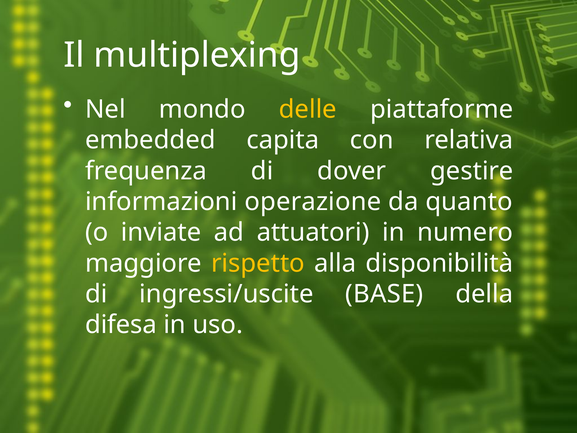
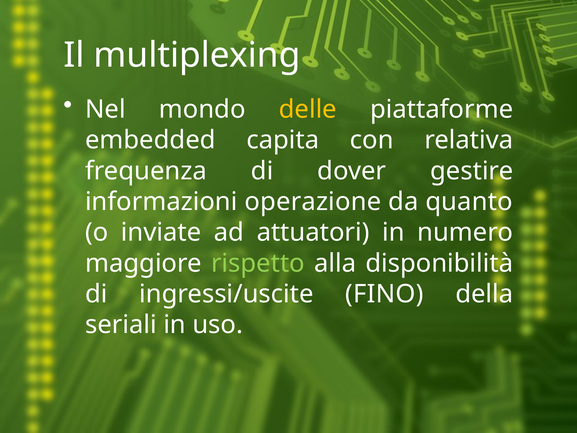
rispetto colour: yellow -> light green (258, 263)
BASE: BASE -> FINO (384, 294)
difesa: difesa -> seriali (121, 325)
